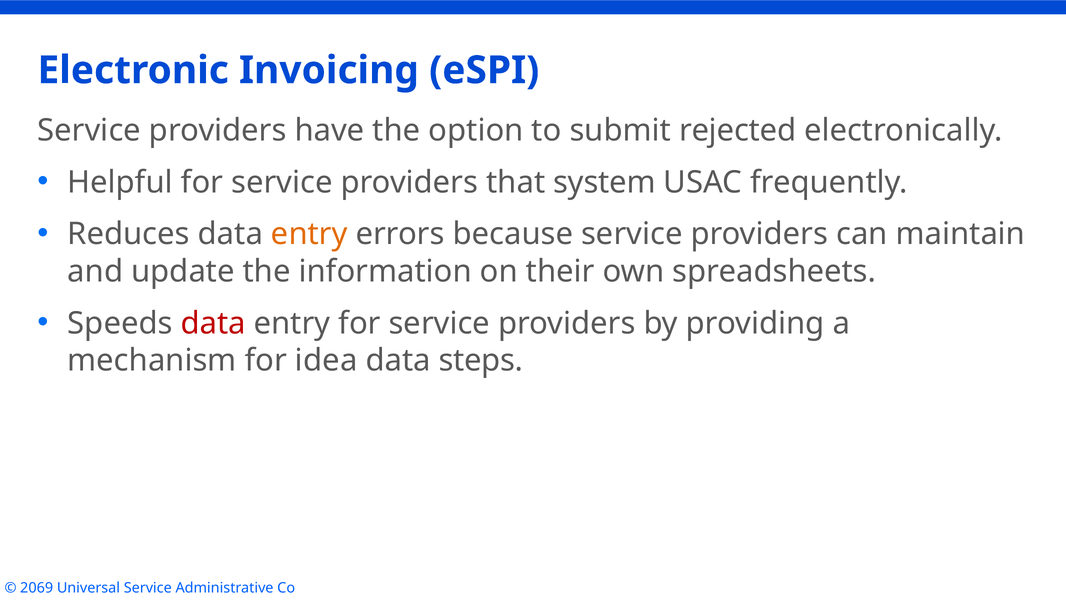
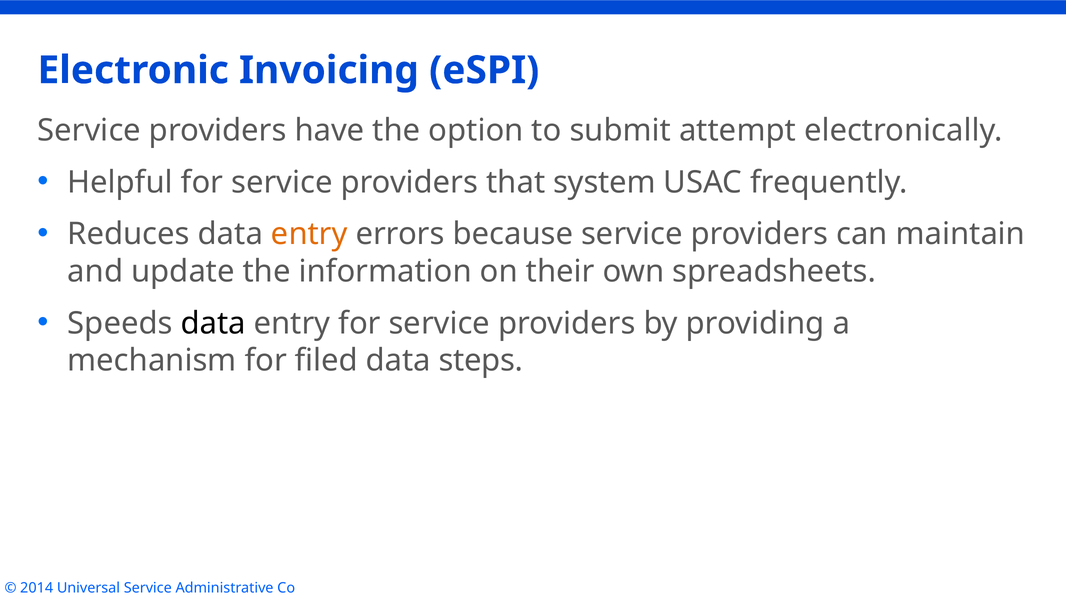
rejected: rejected -> attempt (737, 130)
data colour: red -> black (213, 323)
idea: idea -> filed (326, 360)
2069: 2069 -> 2014 (37, 588)
